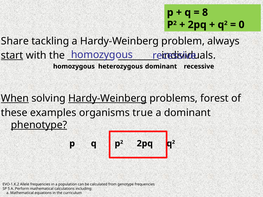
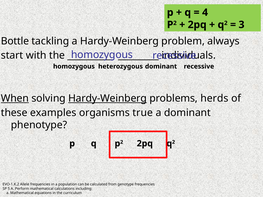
8: 8 -> 4 (205, 12)
0: 0 -> 3 (242, 25)
Share: Share -> Bottle (15, 41)
start underline: present -> none (12, 55)
forest: forest -> herds (214, 98)
phenotype underline: present -> none (39, 125)
